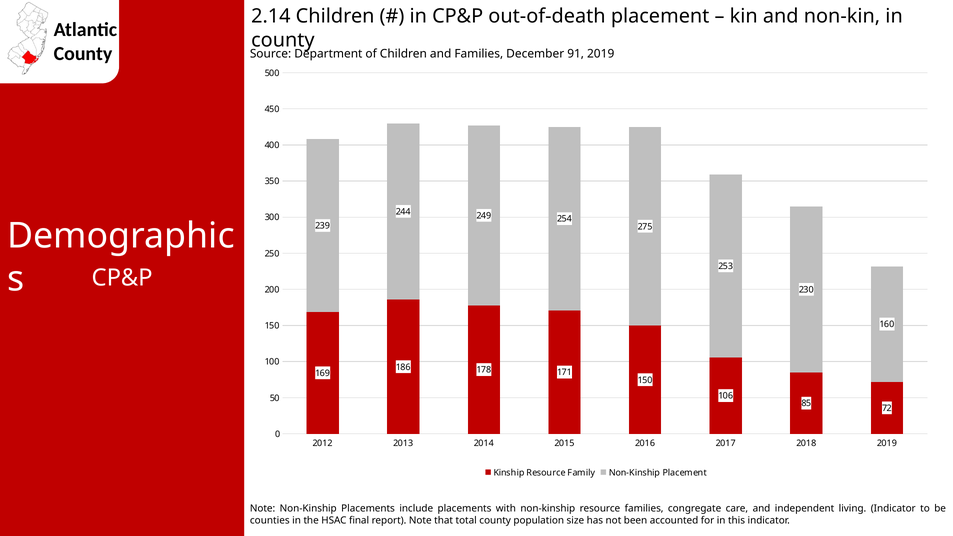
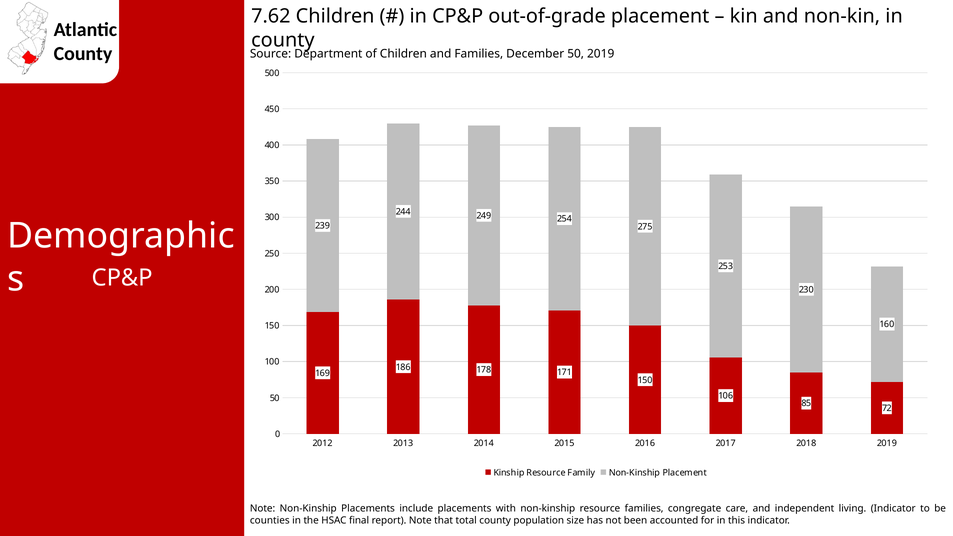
2.14: 2.14 -> 7.62 (271, 16)
out-of-death: out-of-death -> out-of-grade (547, 16)
December 91: 91 -> 50 (576, 54)
